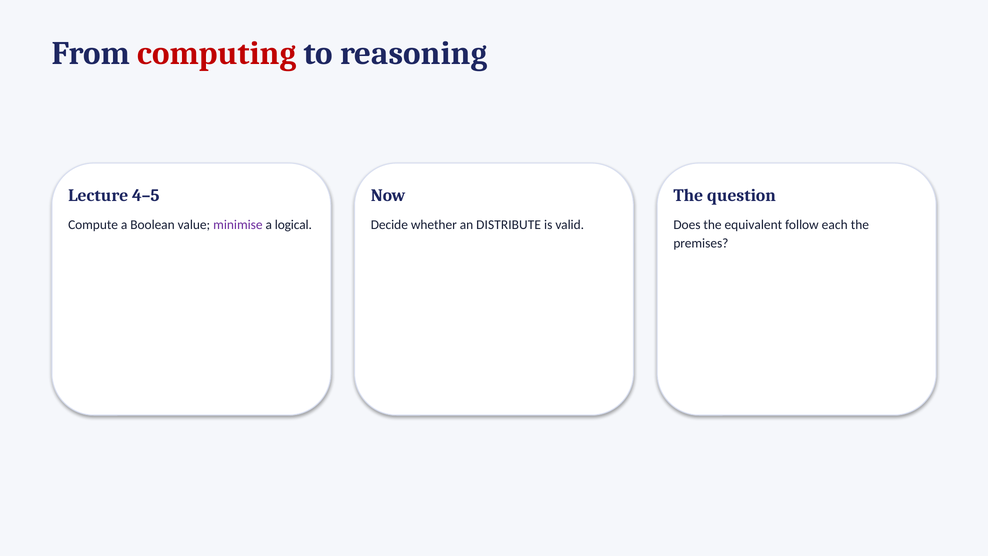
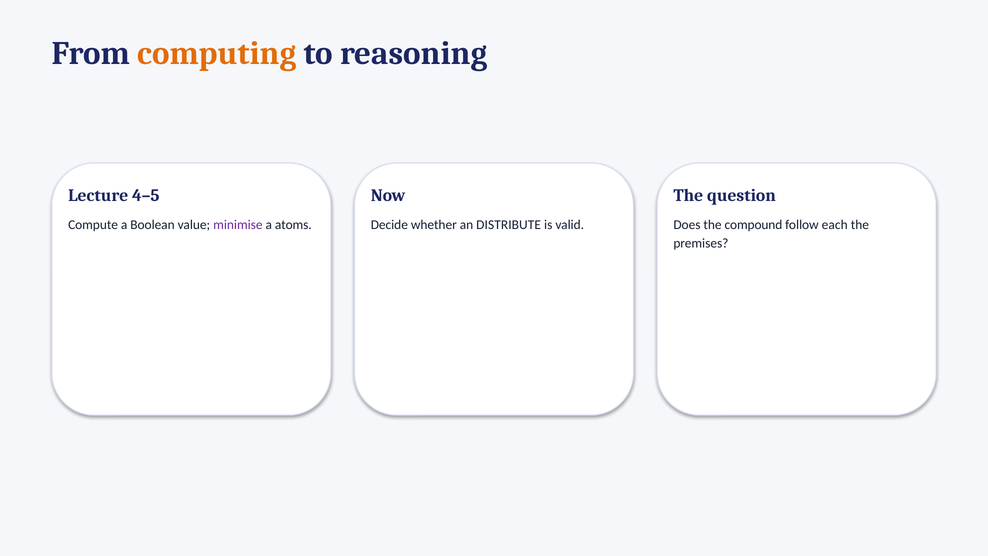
computing colour: red -> orange (217, 53)
logical: logical -> atoms (293, 225)
equivalent: equivalent -> compound (753, 225)
